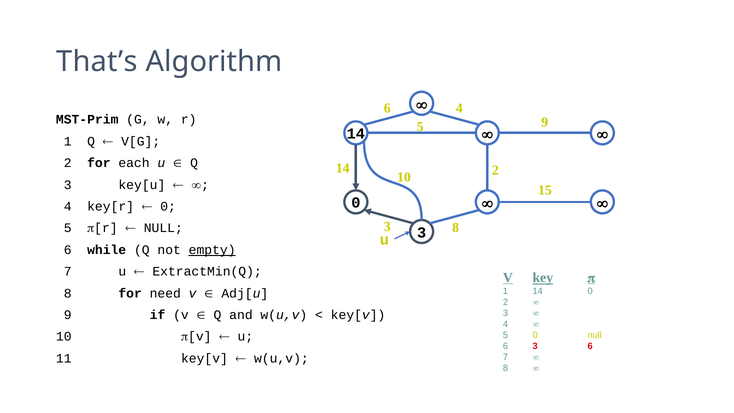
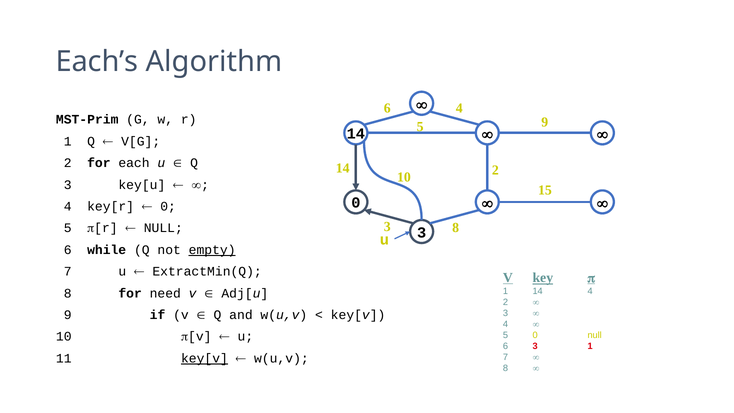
That’s: That’s -> Each’s (97, 62)
14 0: 0 -> 4 (590, 291)
6: 6 -> 1 (590, 346)
key[v underline: none -> present (204, 358)
